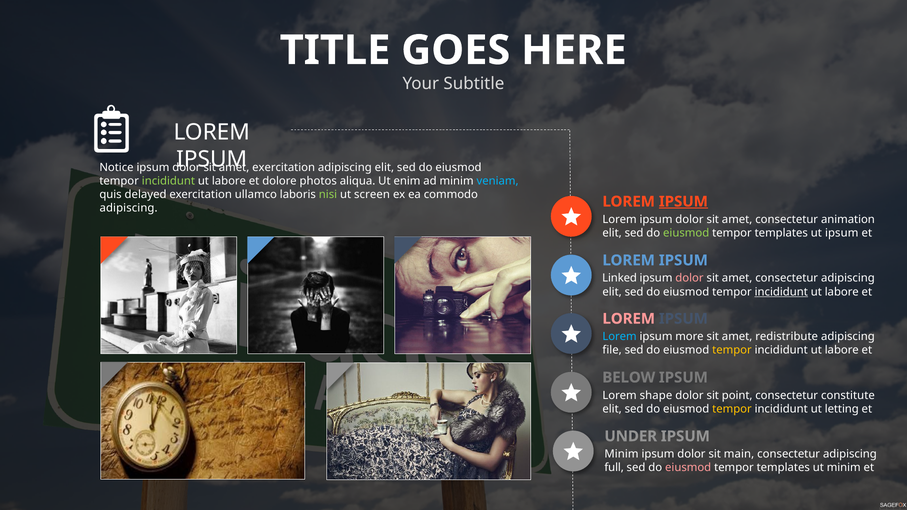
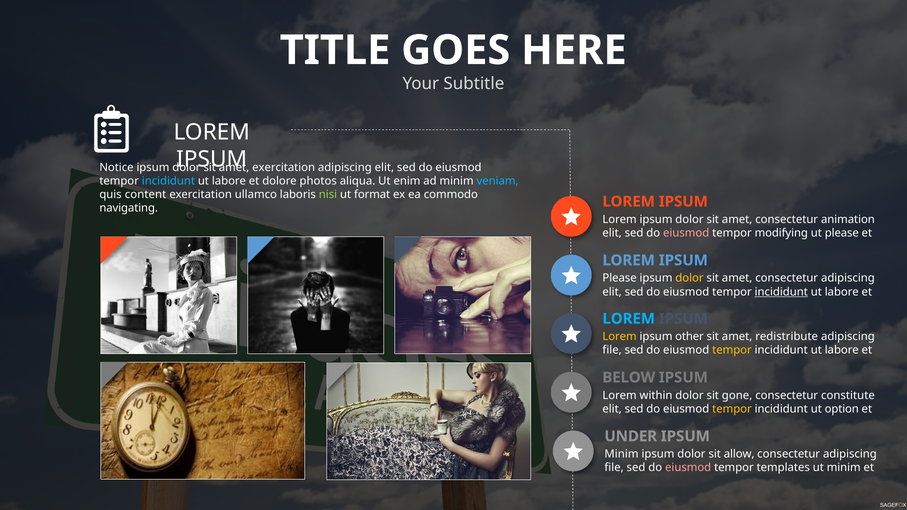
incididunt colour: light green -> light blue (168, 181)
delayed: delayed -> content (146, 195)
screen: screen -> format (372, 195)
IPSUM underline: present -> none (683, 202)
adipiscing: adipiscing -> navigating (129, 208)
eiusmod colour: light green -> pink (686, 233)
templates: templates -> modifying (781, 233)
ut ipsum: ipsum -> please (842, 233)
Linked: Linked -> Please (620, 278)
dolor colour: pink -> yellow (689, 278)
LOREM colour: pink -> light blue (629, 319)
Lorem colour: light blue -> yellow (620, 337)
more: more -> other (690, 337)
shape: shape -> within (656, 396)
point: point -> gone (737, 396)
letting: letting -> option (842, 409)
main: main -> allow (739, 454)
full: full -> file (614, 468)
